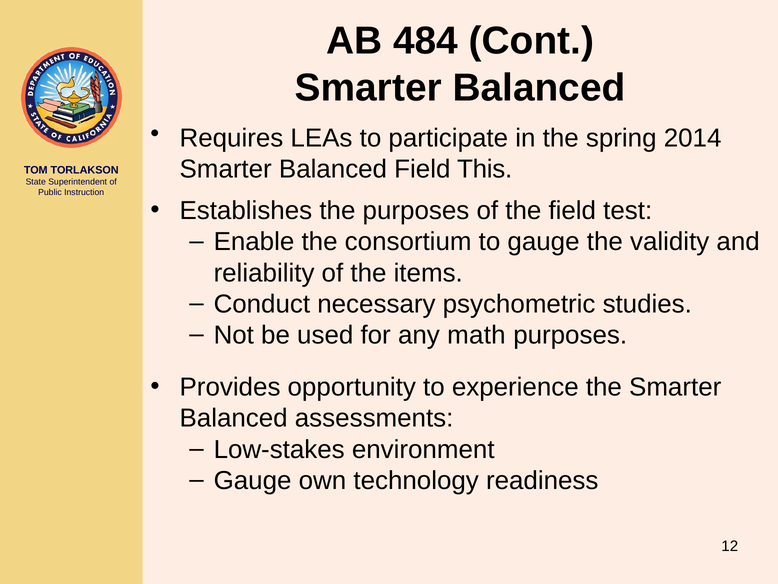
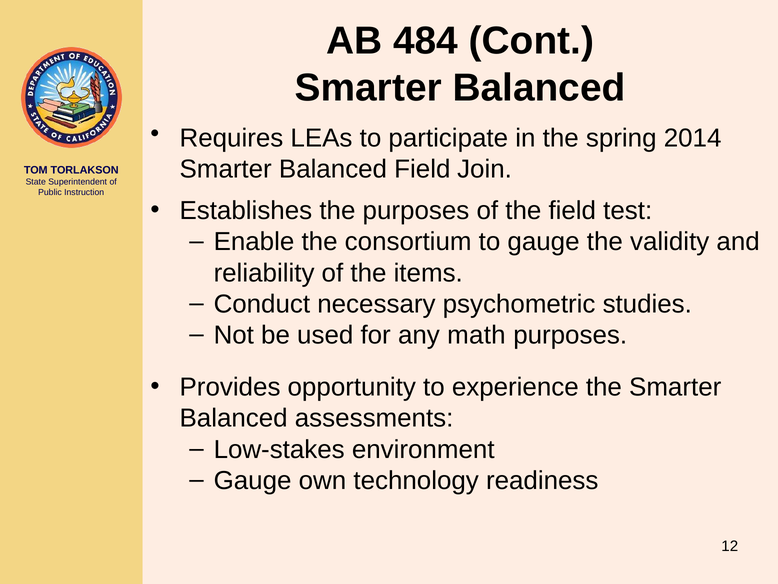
This: This -> Join (485, 169)
